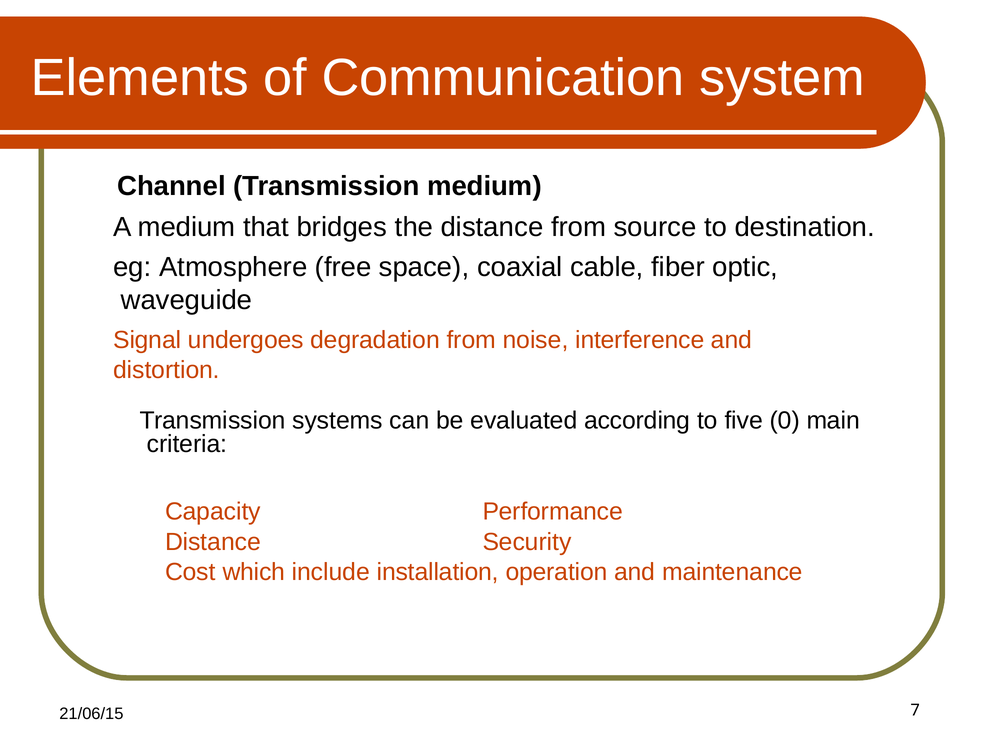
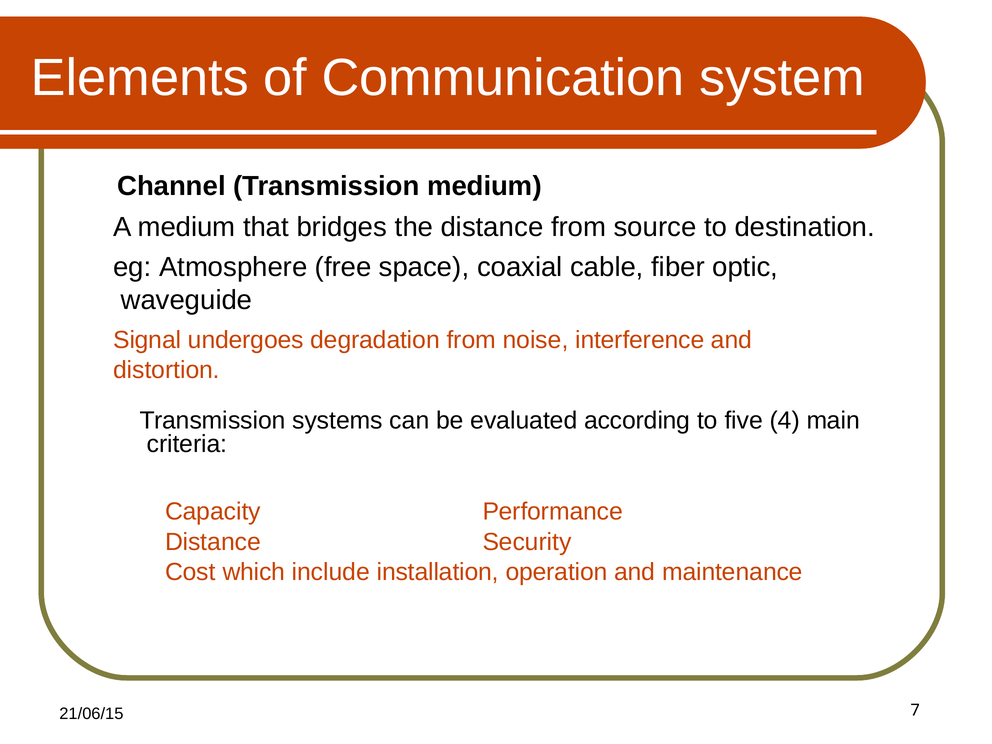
0: 0 -> 4 (785, 420)
